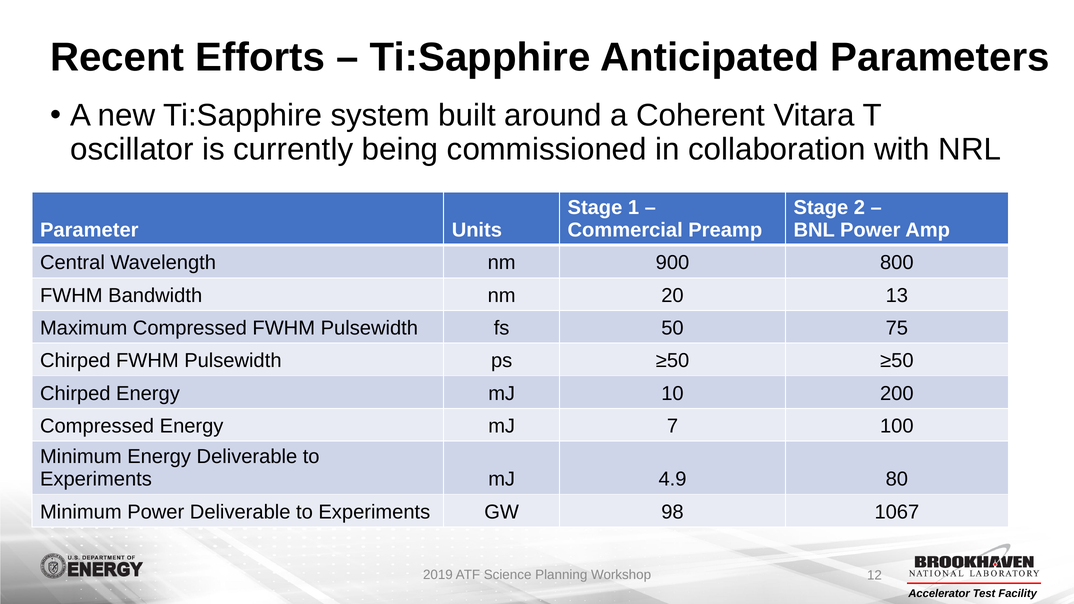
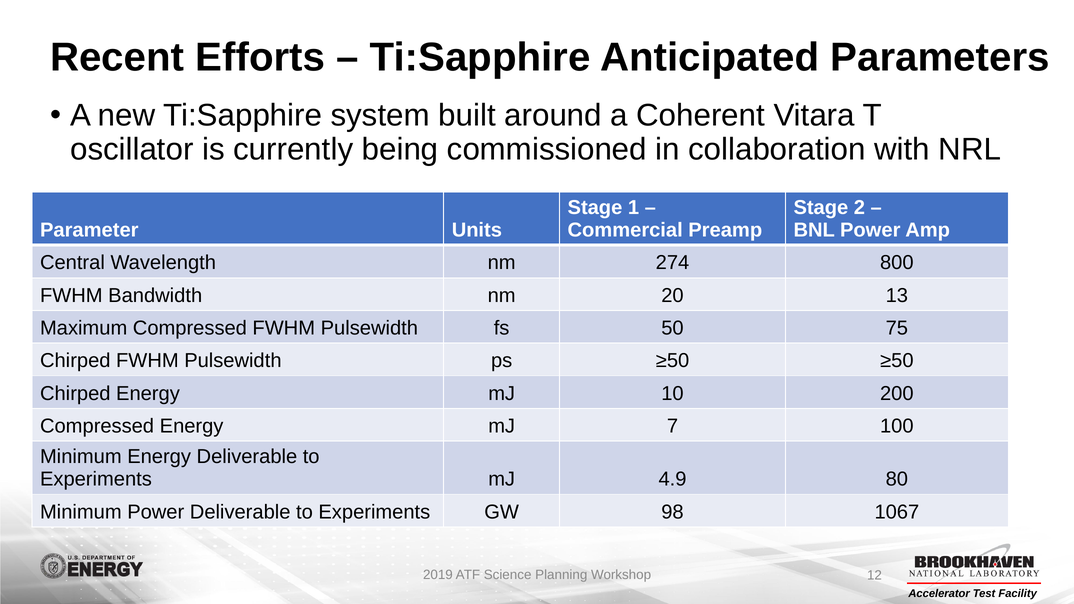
900: 900 -> 274 (673, 263)
